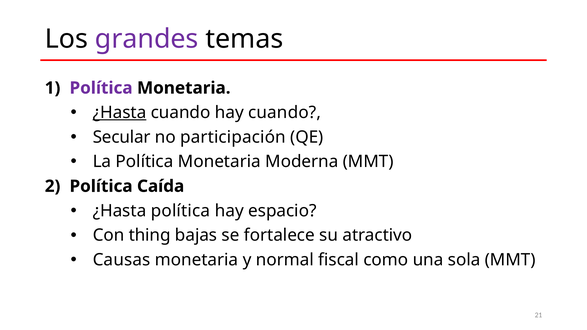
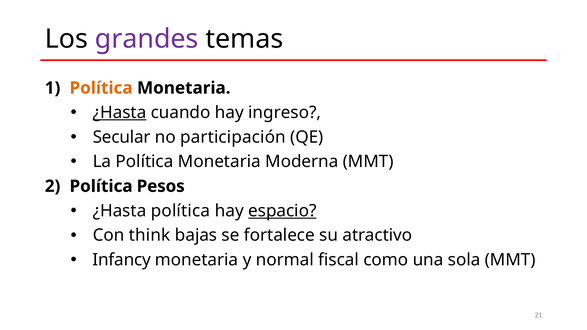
Política colour: purple -> orange (101, 88)
hay cuando: cuando -> ingreso (285, 113)
Caída: Caída -> Pesos (161, 186)
espacio underline: none -> present (282, 211)
thing: thing -> think (150, 235)
Causas: Causas -> Infancy (122, 260)
